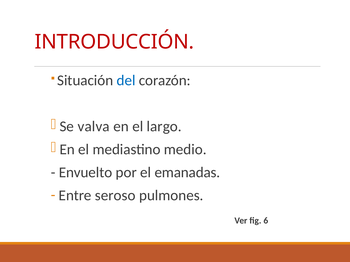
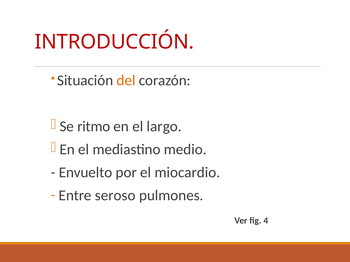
del colour: blue -> orange (126, 80)
valva: valva -> ritmo (94, 127)
emanadas: emanadas -> miocardio (187, 173)
6: 6 -> 4 (266, 221)
